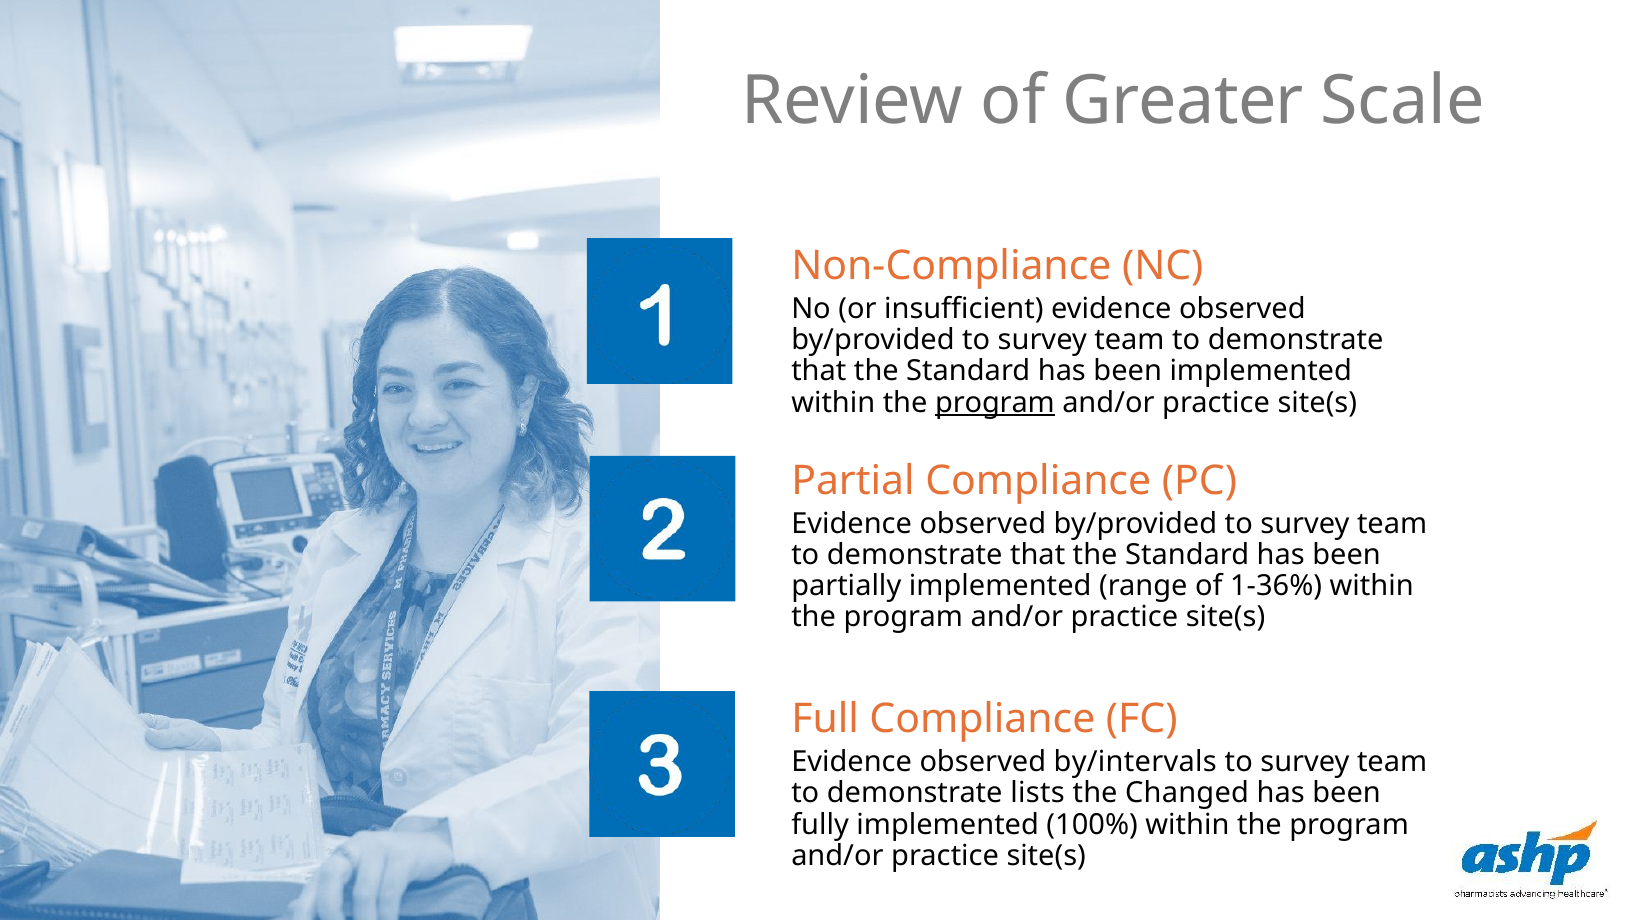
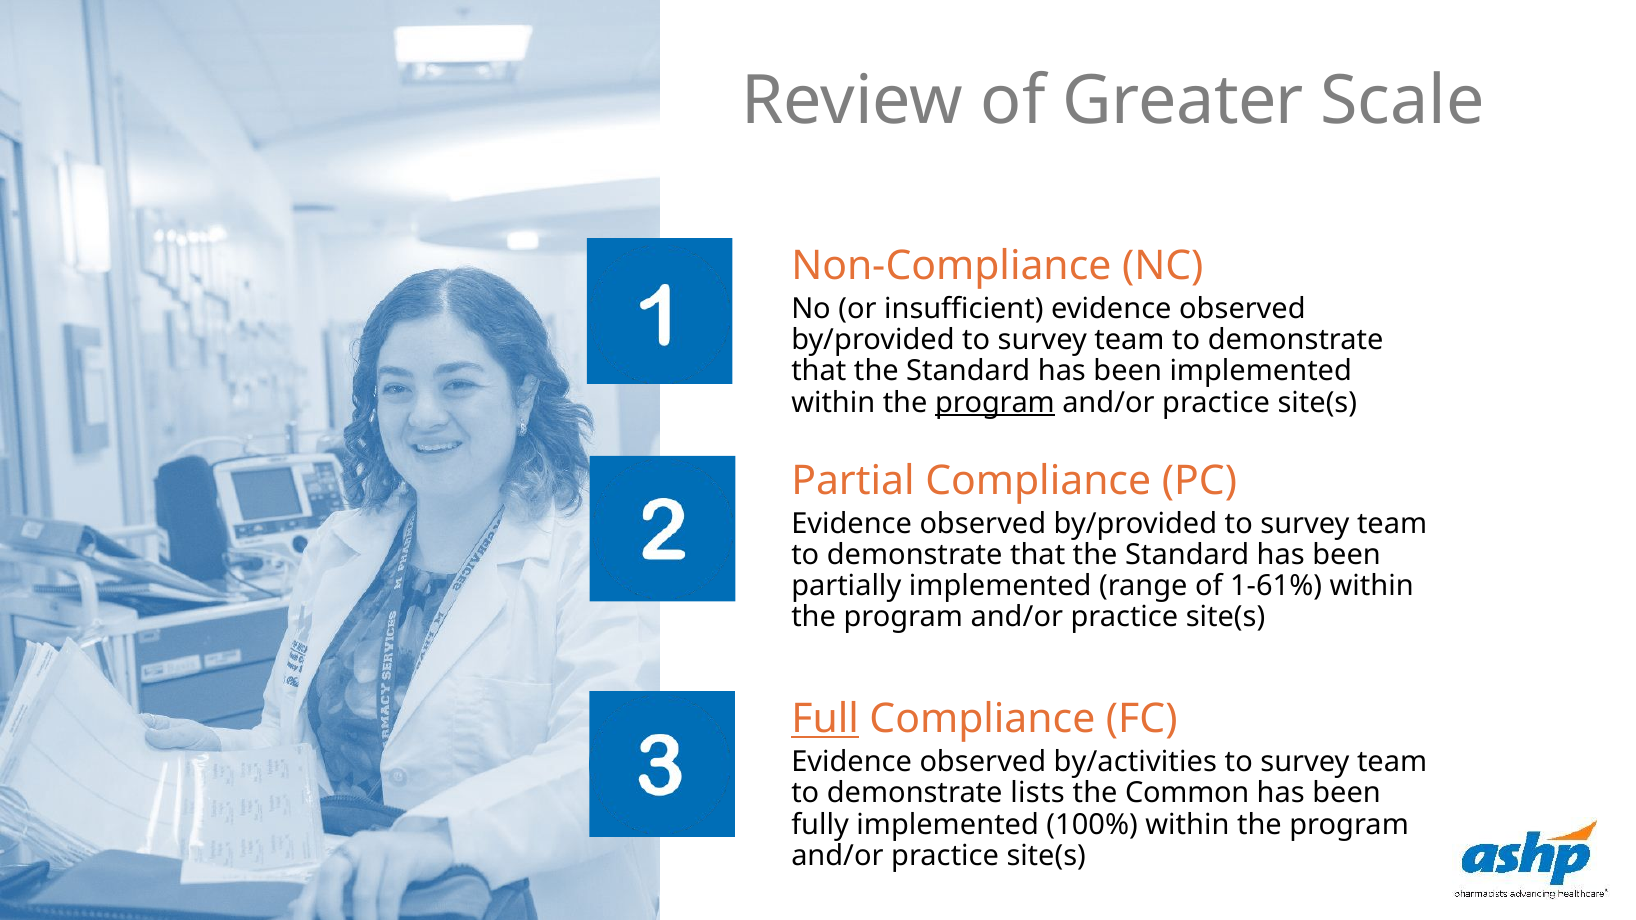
1-36%: 1-36% -> 1-61% (1276, 586)
Full underline: none -> present (825, 719)
by/intervals: by/intervals -> by/activities (1135, 762)
Changed: Changed -> Common (1187, 793)
